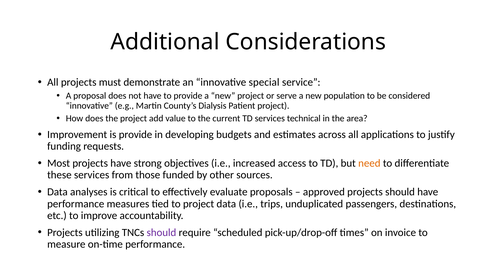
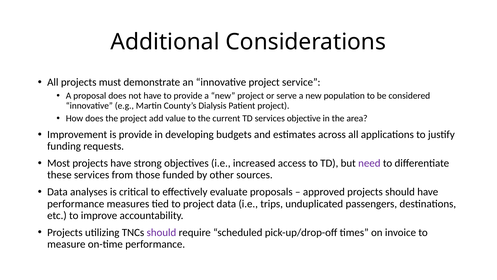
innovative special: special -> project (264, 82)
technical: technical -> objective (304, 118)
need colour: orange -> purple (369, 163)
